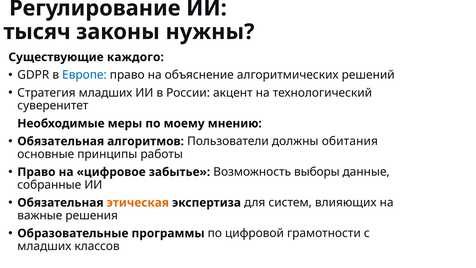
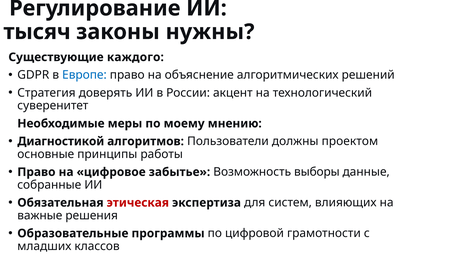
Стратегия младших: младших -> доверять (105, 93)
Обязательная: Обязательная -> Диагностикой (61, 141)
обитания: обитания -> проектом (350, 141)
этическая colour: orange -> red (138, 202)
